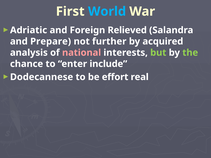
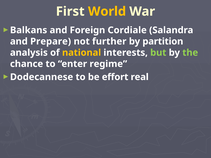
World colour: light blue -> yellow (107, 11)
Adriatic: Adriatic -> Balkans (29, 30)
Relieved: Relieved -> Cordiale (127, 30)
acquired: acquired -> partition (163, 41)
national colour: pink -> yellow (82, 53)
include: include -> regime (108, 64)
